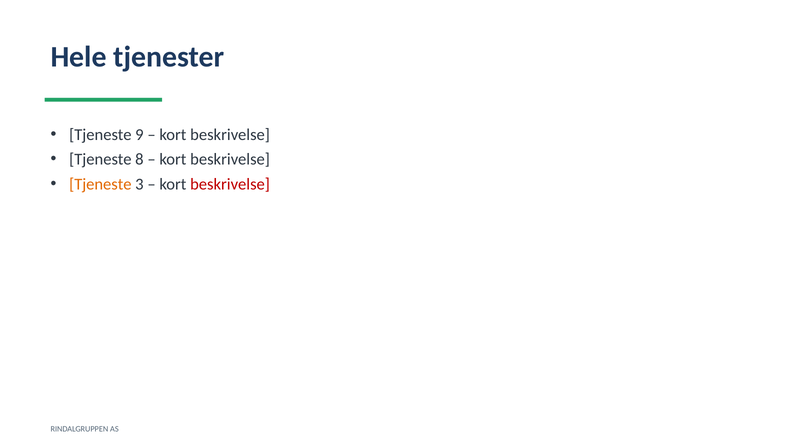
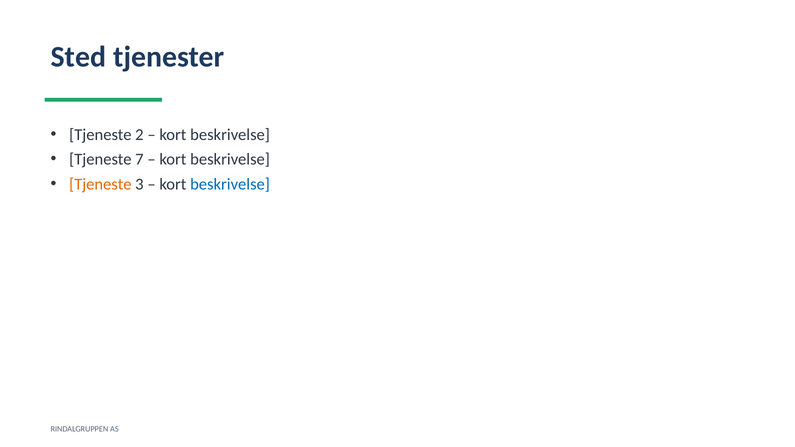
Hele: Hele -> Sted (78, 57)
9: 9 -> 2 (139, 135)
8: 8 -> 7 (139, 160)
beskrivelse colour: red -> blue (230, 184)
